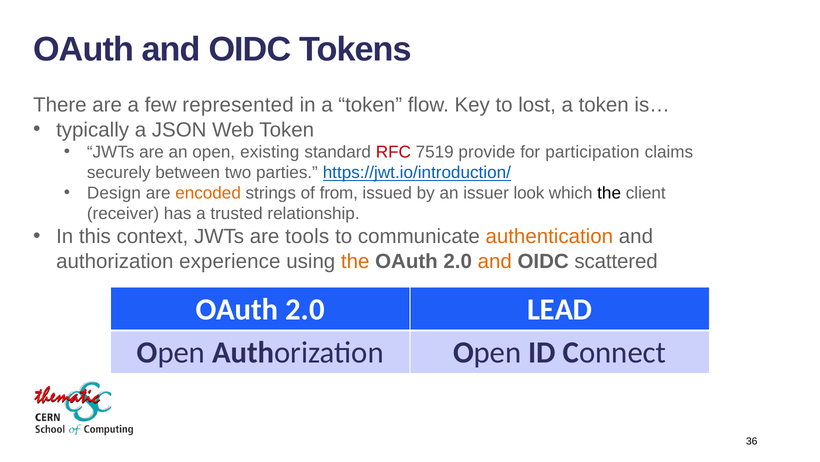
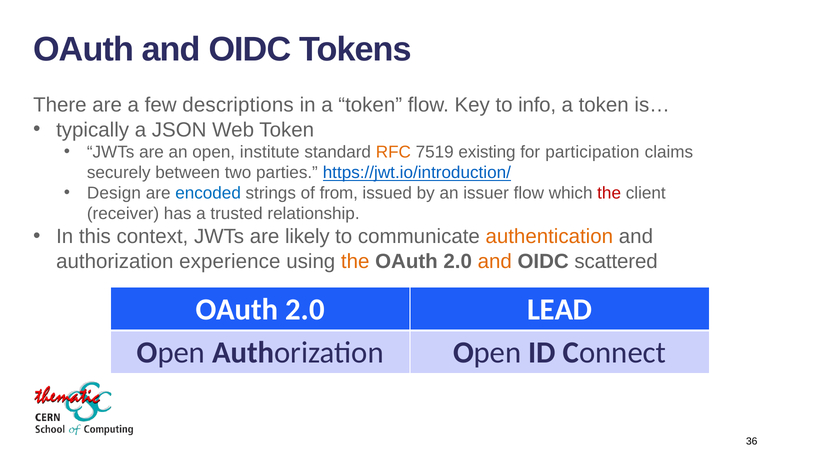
represented: represented -> descriptions (238, 105)
lost: lost -> info (537, 105)
existing: existing -> institute (270, 152)
RFC colour: red -> orange (393, 152)
provide: provide -> existing (487, 152)
encoded colour: orange -> blue (208, 193)
issuer look: look -> flow (529, 193)
the colour: black -> red (609, 193)
tools: tools -> likely (307, 236)
